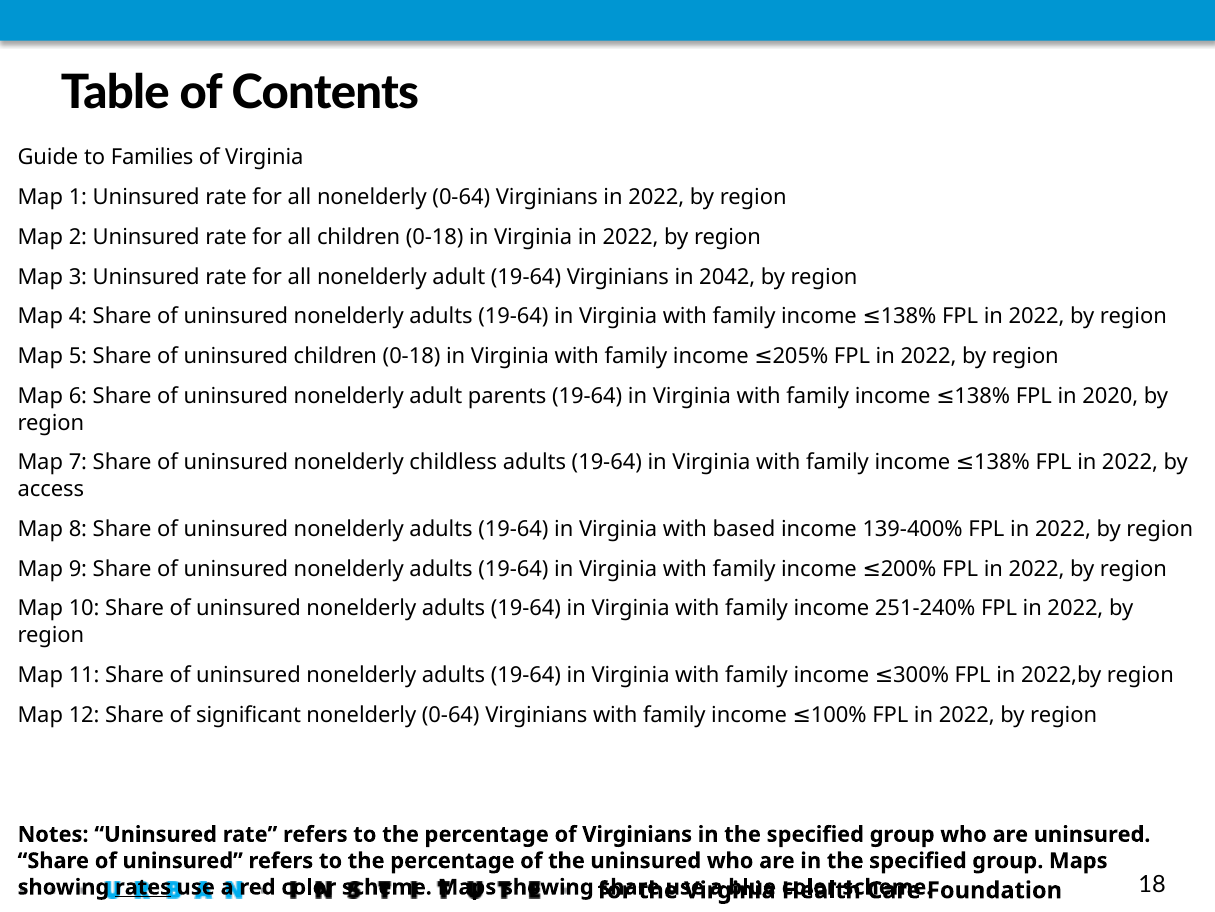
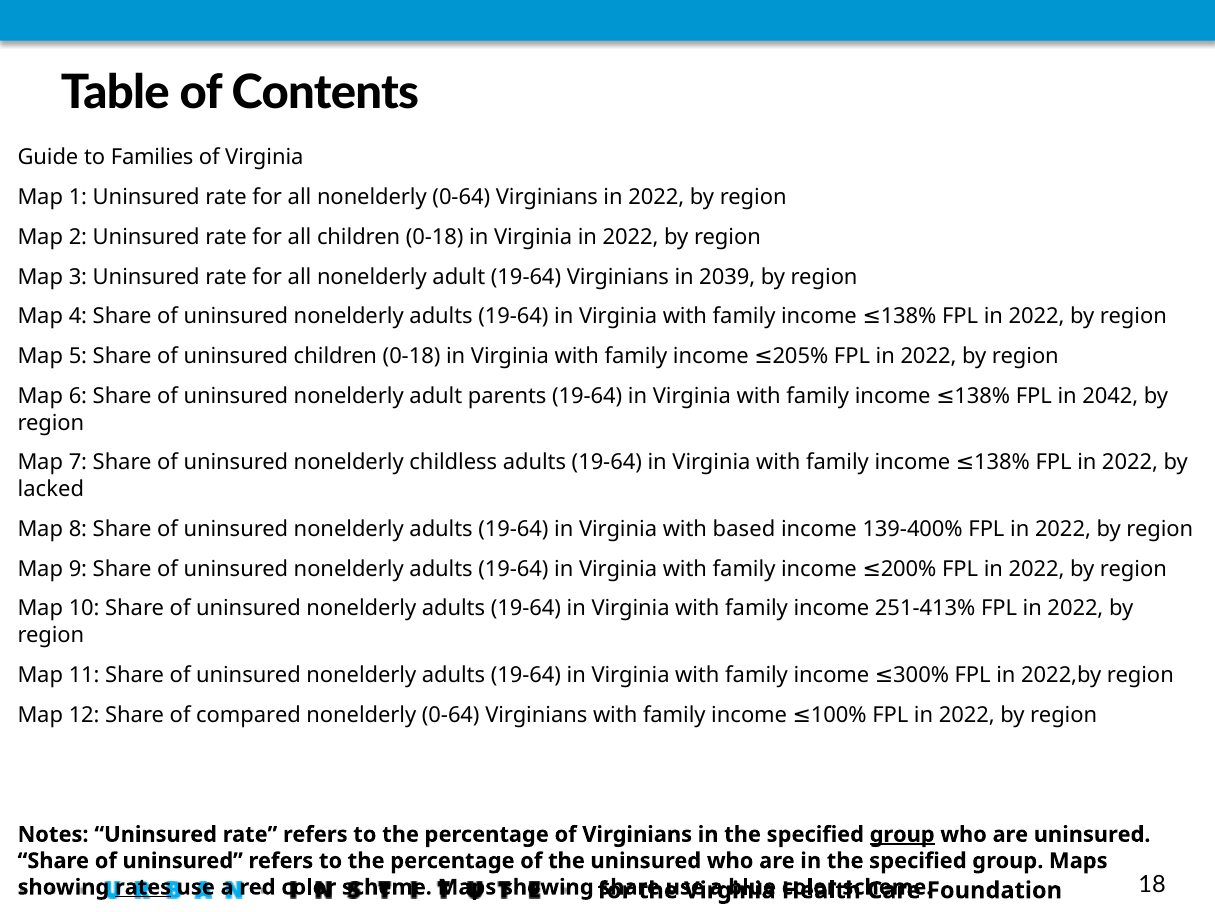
2042: 2042 -> 2039 (727, 277)
2020: 2020 -> 2042 (1110, 396)
access: access -> lacked (51, 489)
251-240%: 251-240% -> 251-413% (925, 608)
significant: significant -> compared (249, 714)
group underline: none -> present (902, 834)
